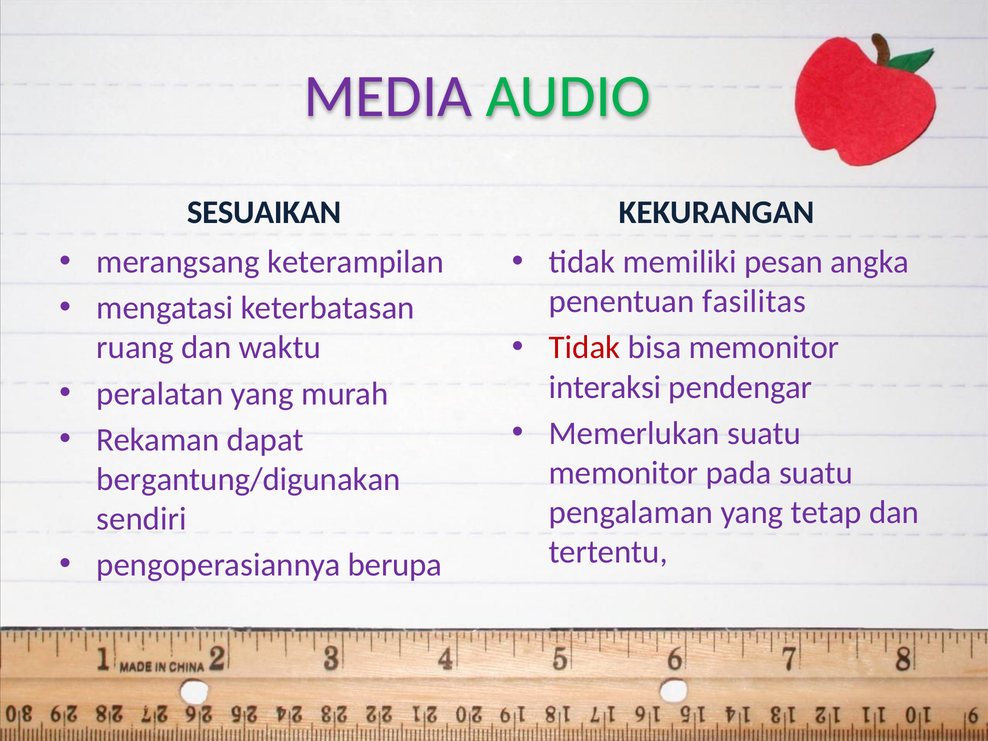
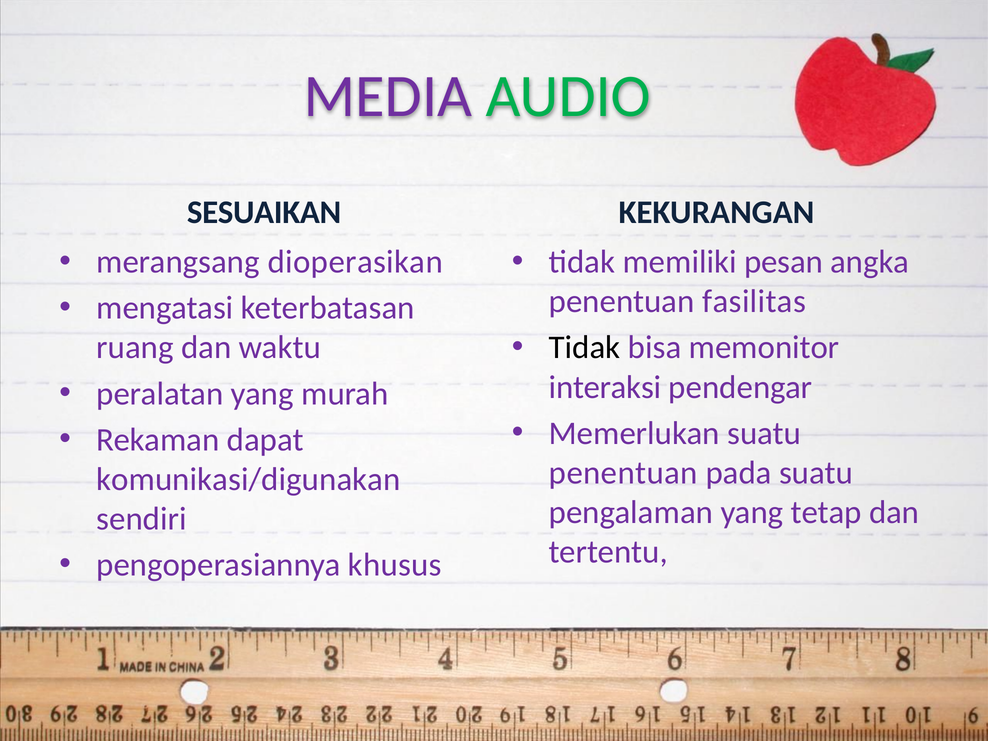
keterampilan: keterampilan -> dioperasikan (355, 262)
Tidak colour: red -> black (585, 348)
memonitor: memonitor -> penentuan (623, 473)
bergantung/digunakan: bergantung/digunakan -> komunikasi/digunakan (248, 479)
berupa: berupa -> khusus (395, 565)
